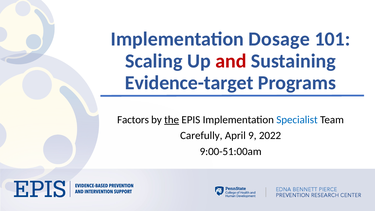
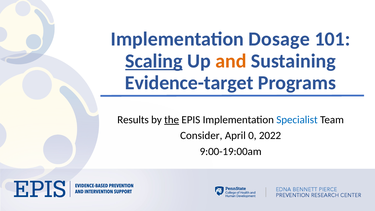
Scaling underline: none -> present (154, 61)
and colour: red -> orange (231, 61)
Factors: Factors -> Results (133, 120)
Carefully: Carefully -> Consider (201, 136)
9: 9 -> 0 (252, 136)
9:00-51:00am: 9:00-51:00am -> 9:00-19:00am (231, 152)
